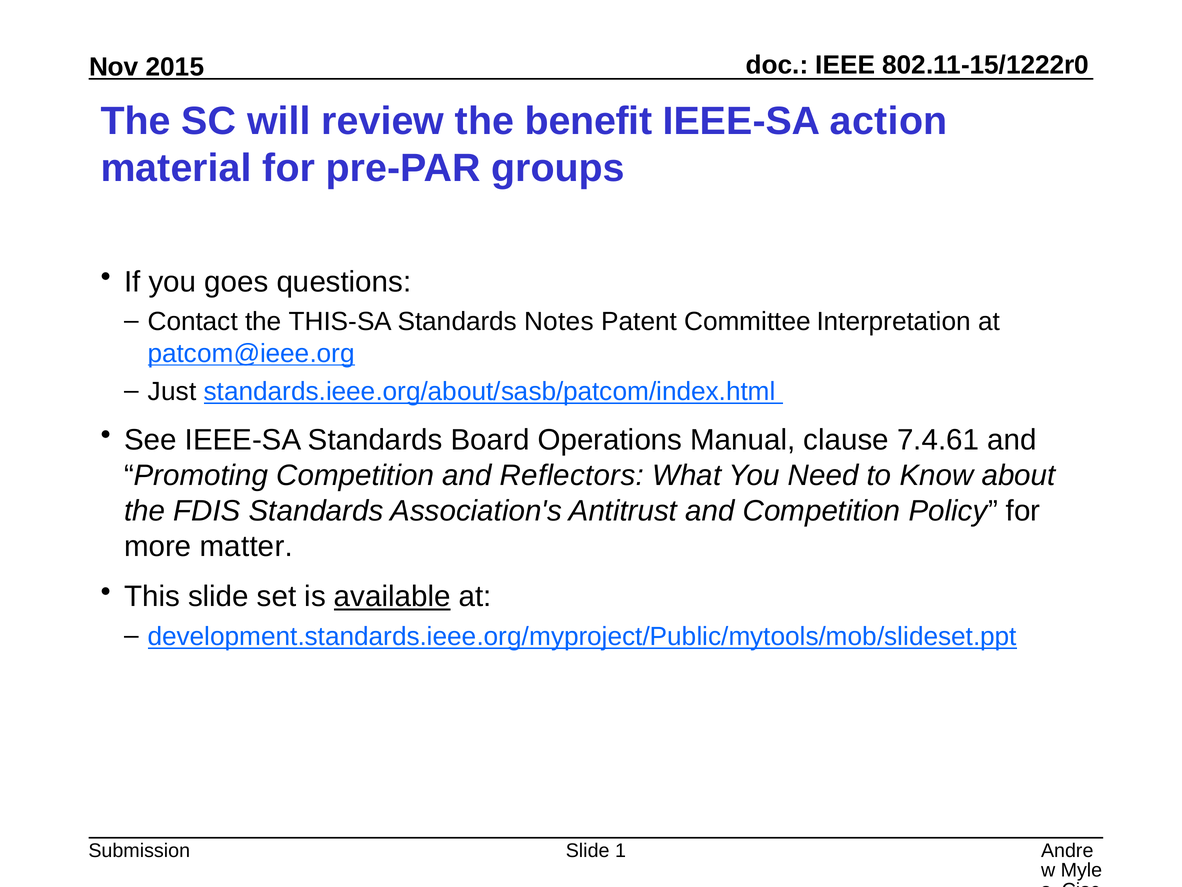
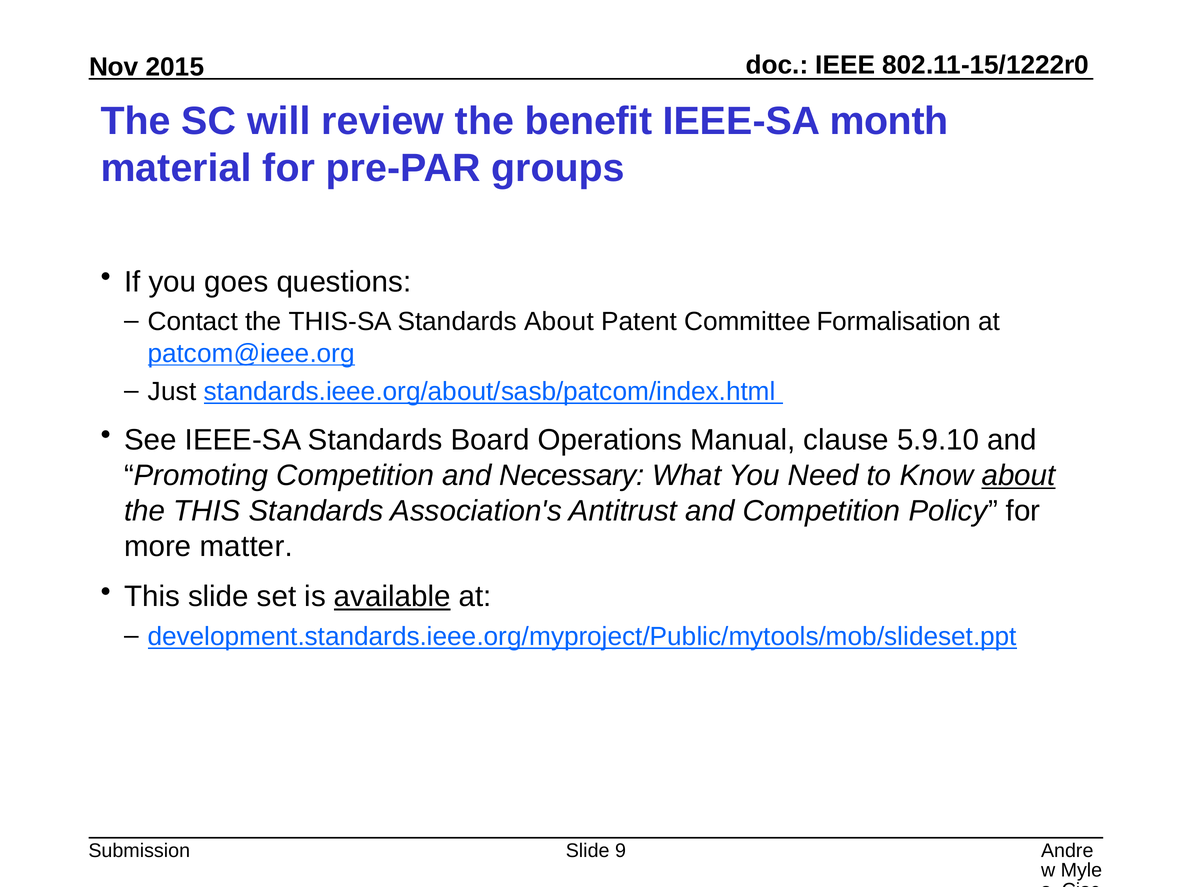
action: action -> month (889, 121)
Standards Notes: Notes -> About (559, 322)
Interpretation: Interpretation -> Formalisation (894, 322)
7.4.61: 7.4.61 -> 5.9.10 (938, 440)
Reflectors: Reflectors -> Necessary (572, 475)
about underline: none -> present (1019, 475)
the FDIS: FDIS -> THIS (207, 511)
1: 1 -> 9 (621, 850)
